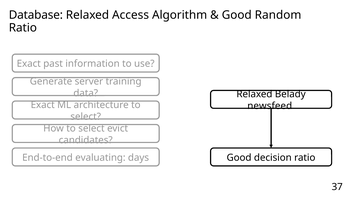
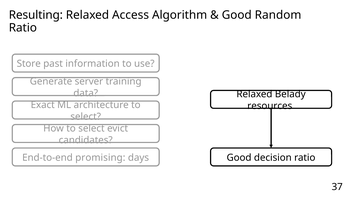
Database: Database -> Resulting (36, 15)
Exact: Exact -> Store (29, 64)
newsfeed: newsfeed -> resources (270, 106)
evaluating: evaluating -> promising (100, 157)
